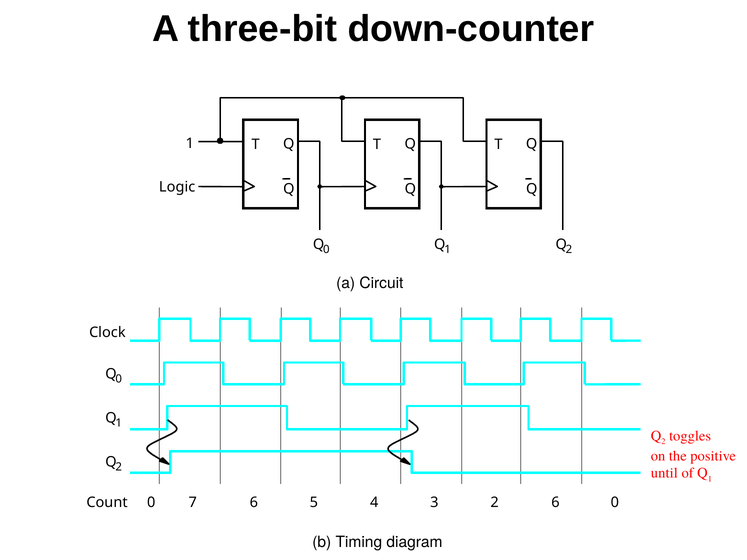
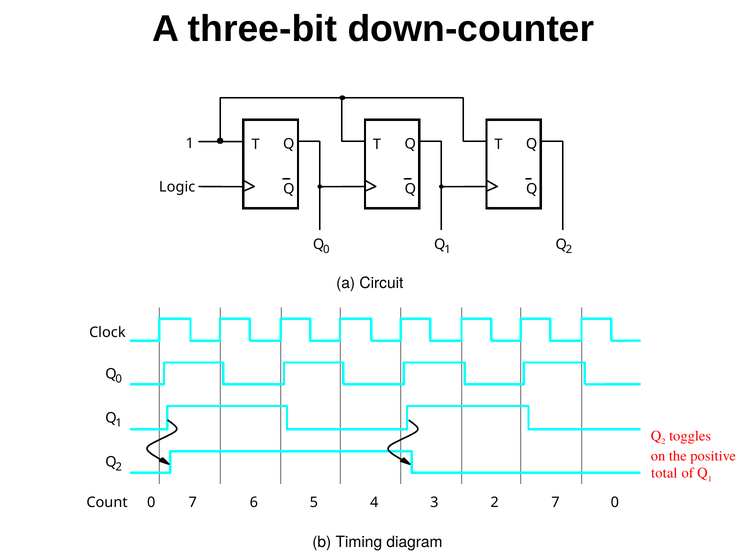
until: until -> total (664, 473)
2 6: 6 -> 7 (555, 503)
